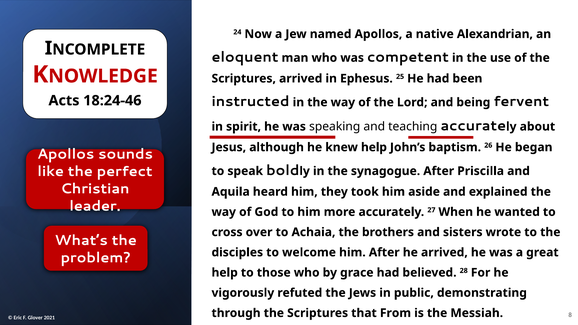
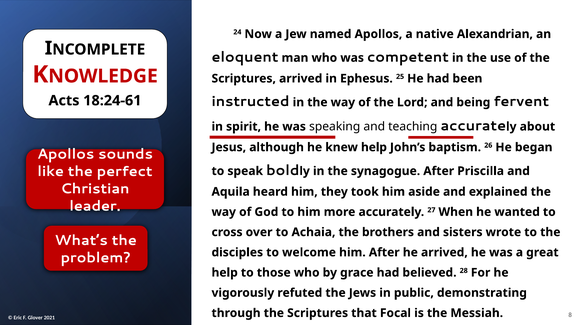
18:24-46: 18:24-46 -> 18:24-61 (112, 101)
From: From -> Focal (395, 313)
